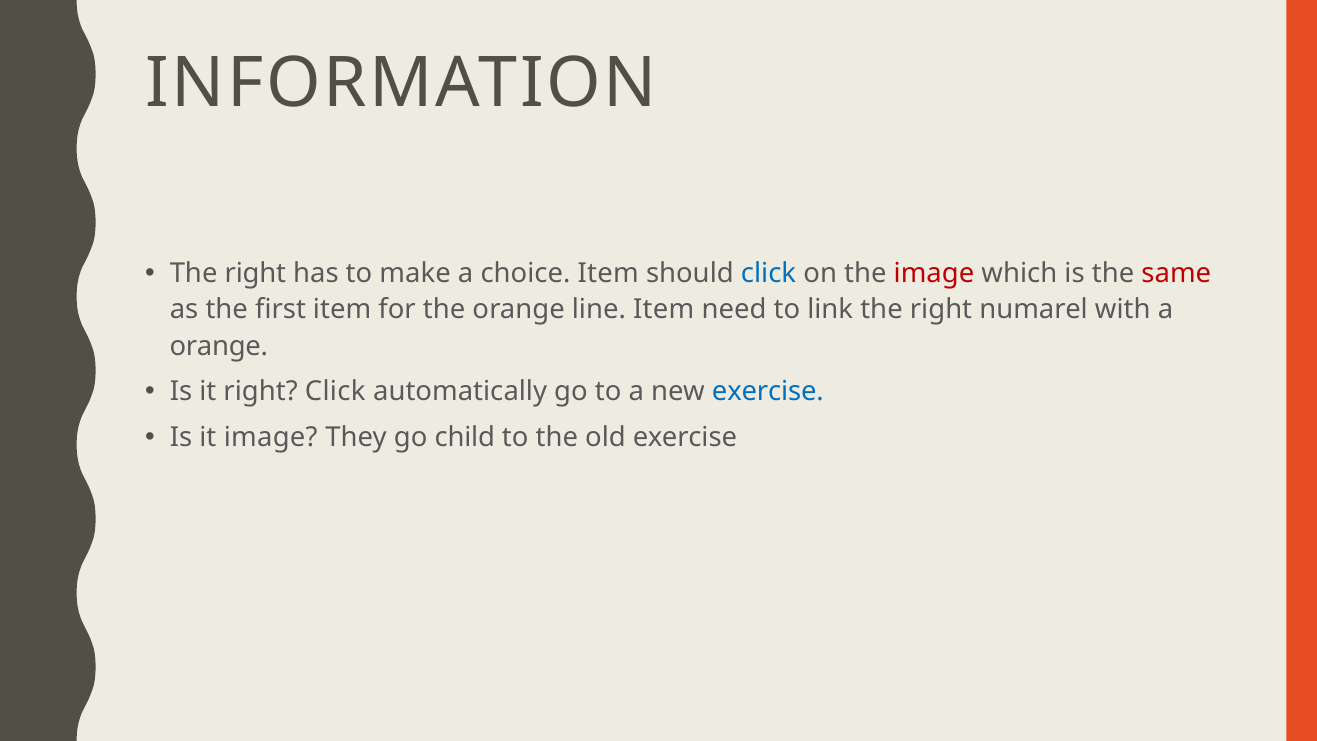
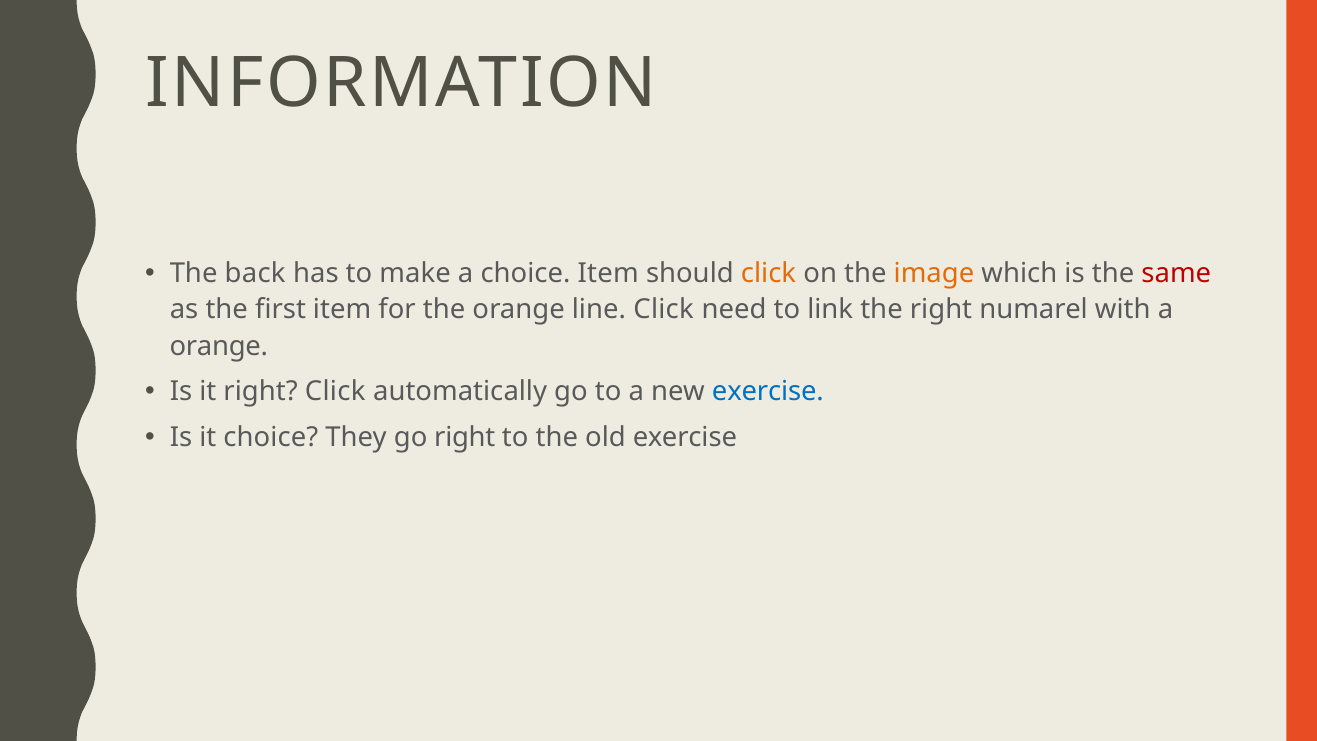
right: right -> back (255, 274)
click colour: blue -> orange (769, 274)
image colour: red -> orange (934, 274)
line Item: Item -> Click (664, 310)
it image: image -> choice (271, 438)
go child: child -> right (465, 438)
